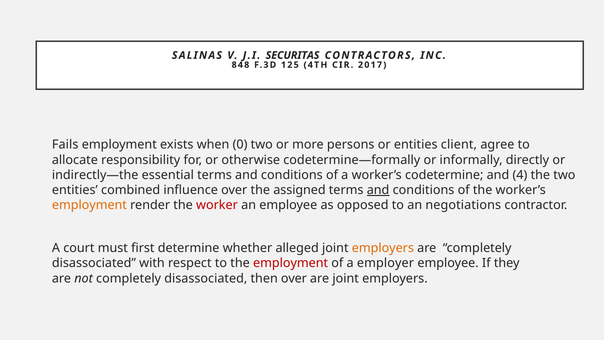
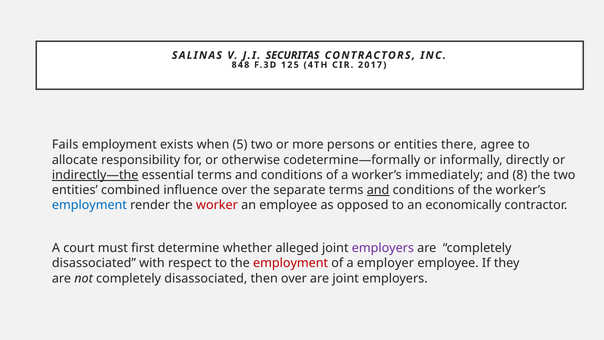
0: 0 -> 5 (240, 145)
client: client -> there (459, 145)
indirectly—the underline: none -> present (95, 175)
codetermine: codetermine -> immediately (444, 175)
4: 4 -> 8 (520, 175)
assigned: assigned -> separate (299, 190)
employment colour: orange -> blue (89, 205)
negotiations: negotiations -> economically (463, 205)
employers colour: orange -> purple (383, 248)
